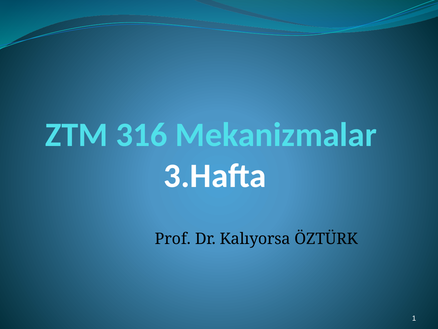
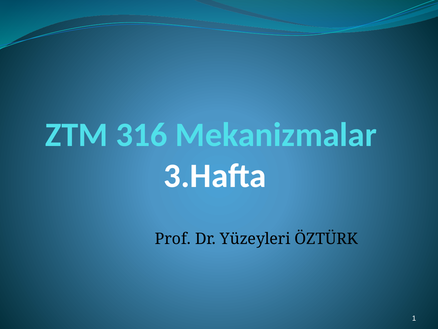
Kalıyorsa: Kalıyorsa -> Yüzeyleri (255, 239)
